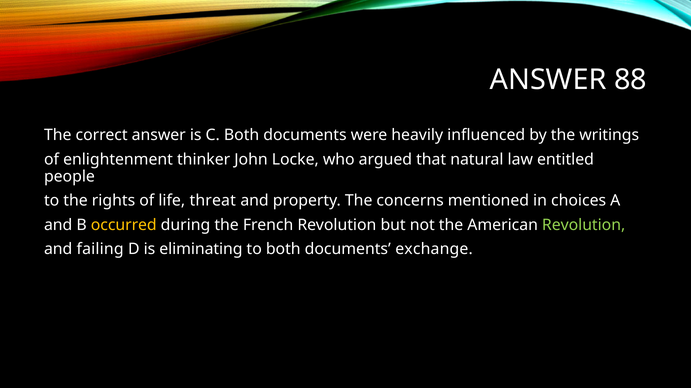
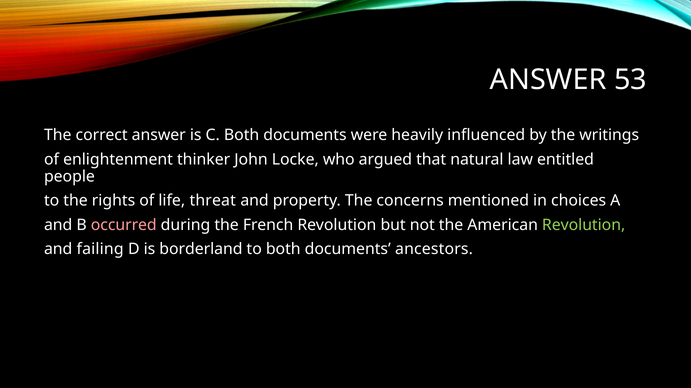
88: 88 -> 53 (630, 80)
occurred colour: yellow -> pink (124, 225)
eliminating: eliminating -> borderland (201, 250)
exchange: exchange -> ancestors (434, 250)
